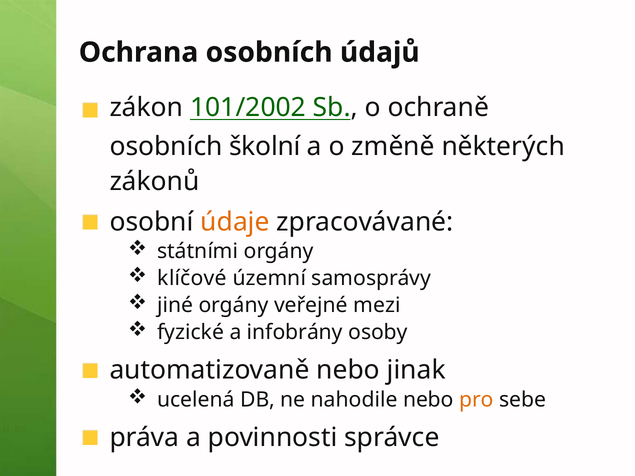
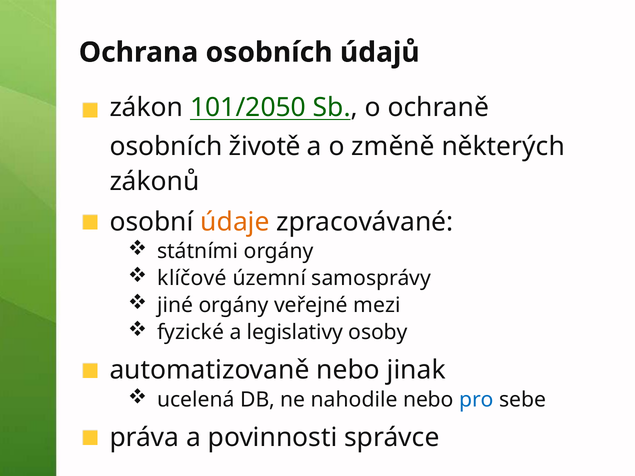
101/2002: 101/2002 -> 101/2050 (248, 108)
školní: školní -> životě (265, 147)
infobrány: infobrány -> legislativy (295, 333)
pro colour: orange -> blue (476, 400)
